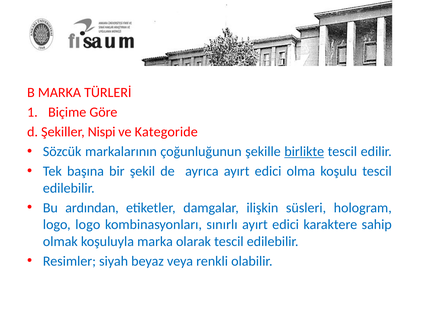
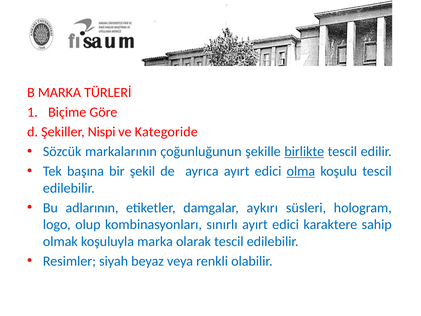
olma underline: none -> present (301, 171)
ardından: ardından -> adlarının (92, 208)
ilişkin: ilişkin -> aykırı (262, 208)
logo logo: logo -> olup (88, 224)
